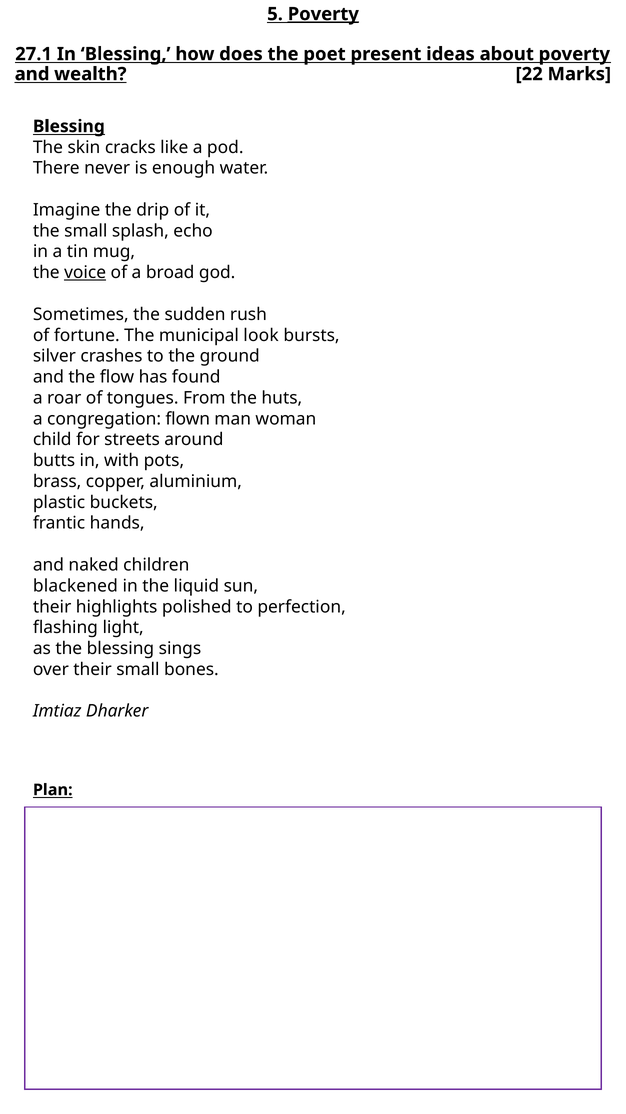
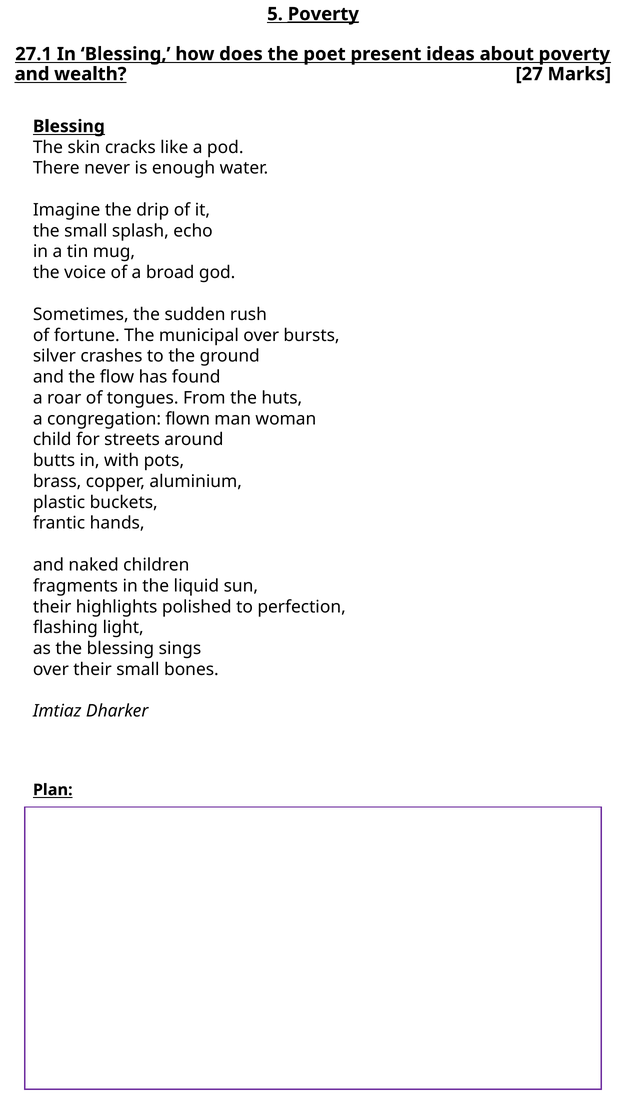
22: 22 -> 27 (529, 74)
voice underline: present -> none (85, 272)
municipal look: look -> over (261, 335)
blackened: blackened -> fragments (75, 585)
